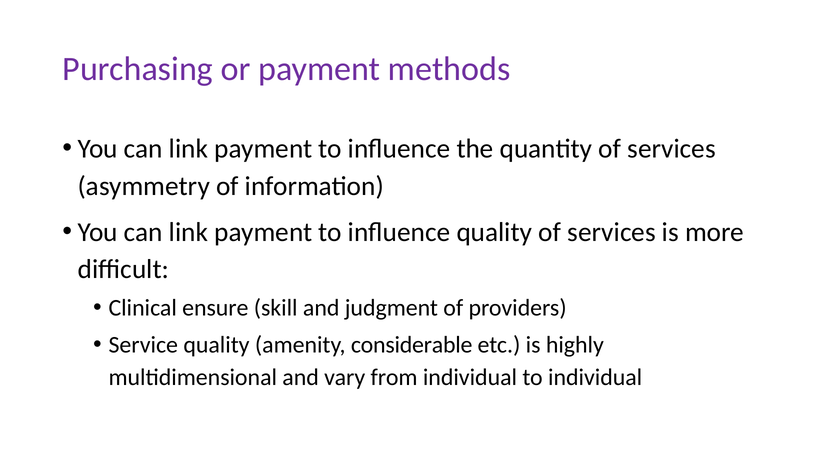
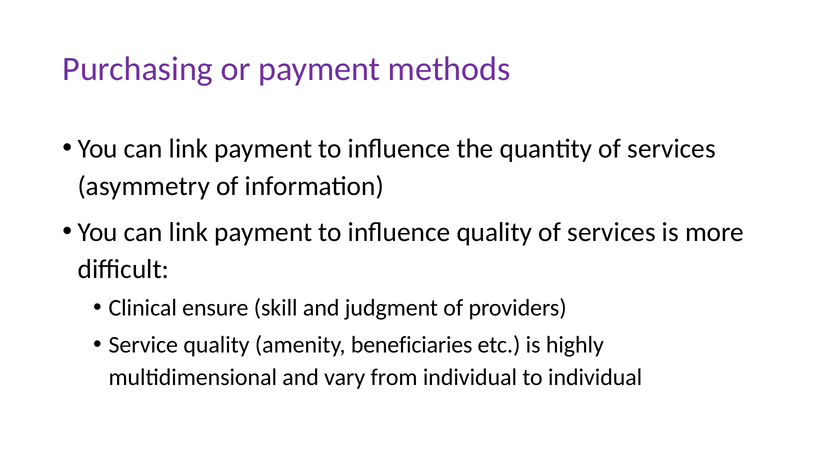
considerable: considerable -> beneficiaries (412, 345)
